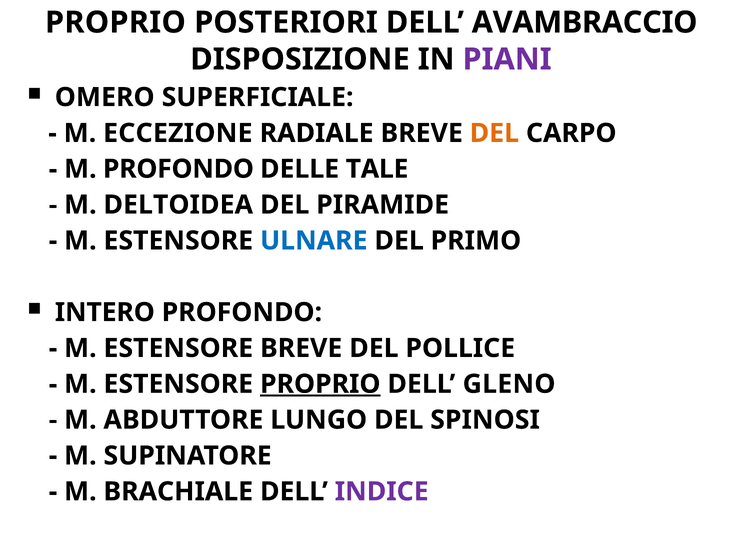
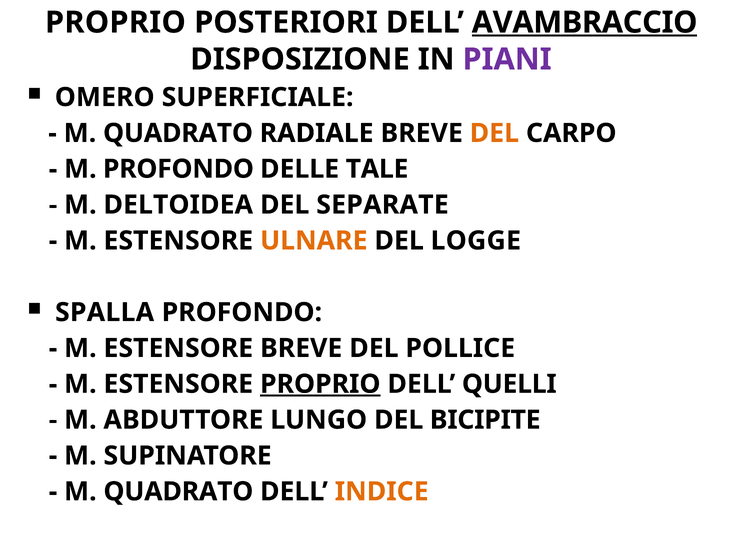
AVAMBRACCIO underline: none -> present (585, 23)
ECCEZIONE: ECCEZIONE -> QUADRATO (178, 133)
PIRAMIDE: PIRAMIDE -> SEPARATE (383, 205)
ULNARE colour: blue -> orange (314, 241)
PRIMO: PRIMO -> LOGGE (476, 241)
INTERO: INTERO -> SPALLA (105, 313)
GLENO: GLENO -> QUELLI (509, 385)
SPINOSI: SPINOSI -> BICIPITE (485, 420)
BRACHIALE: BRACHIALE -> QUADRATO (178, 492)
INDICE colour: purple -> orange (382, 492)
